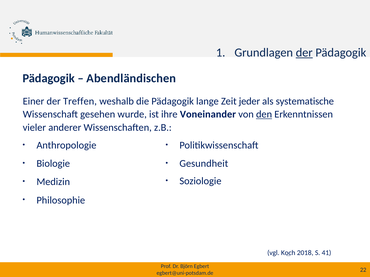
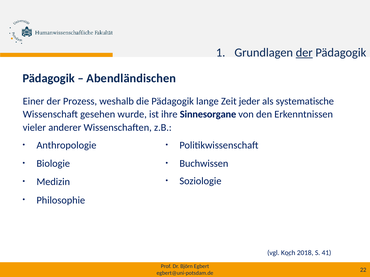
Treffen: Treffen -> Prozess (80, 101)
Voneinander: Voneinander -> Sinnesorgane (208, 115)
den underline: present -> none (264, 115)
Gesundheit: Gesundheit -> Buchwissen (204, 164)
